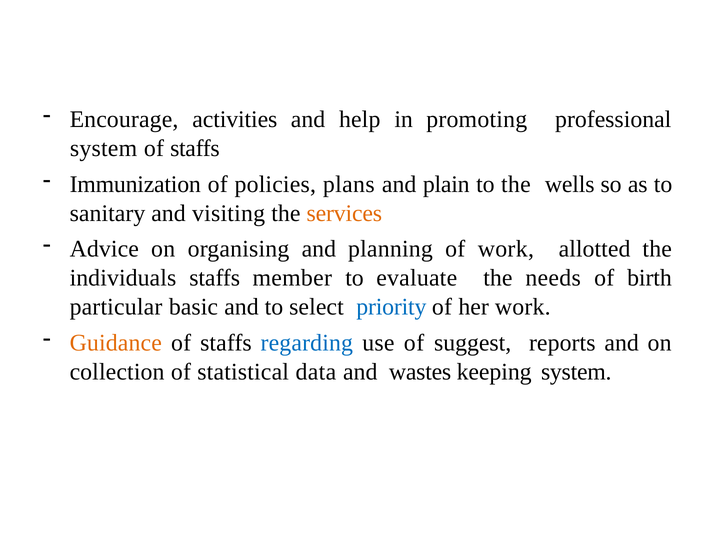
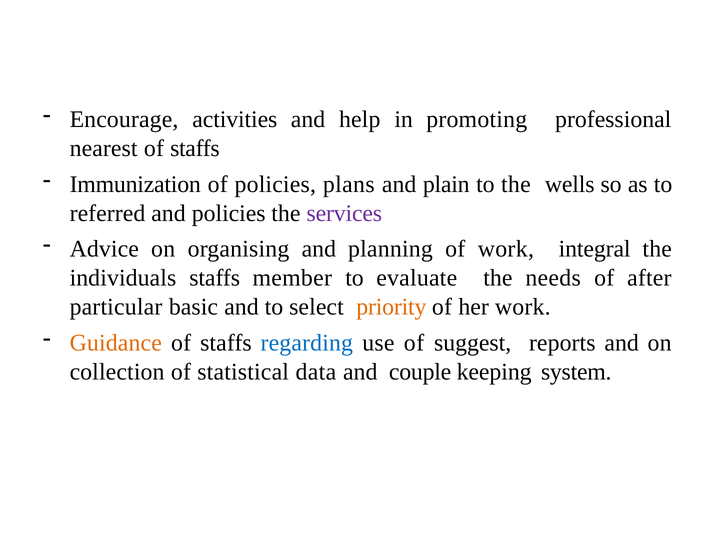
system: system -> nearest (104, 148)
sanitary: sanitary -> referred (108, 213)
and visiting: visiting -> policies (229, 213)
services colour: orange -> purple (344, 213)
allotted: allotted -> integral (595, 248)
birth: birth -> after (649, 278)
priority colour: blue -> orange (391, 307)
wastes: wastes -> couple (420, 371)
